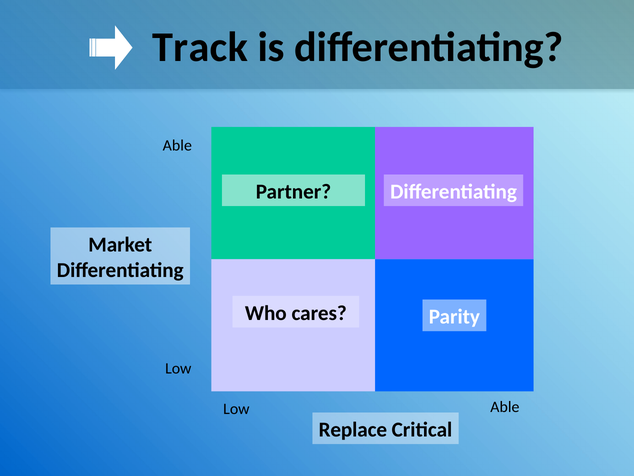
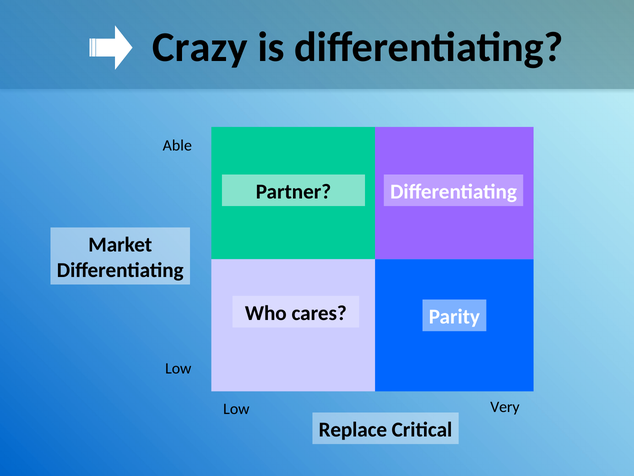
Track: Track -> Crazy (200, 47)
Low Able: Able -> Very (505, 407)
